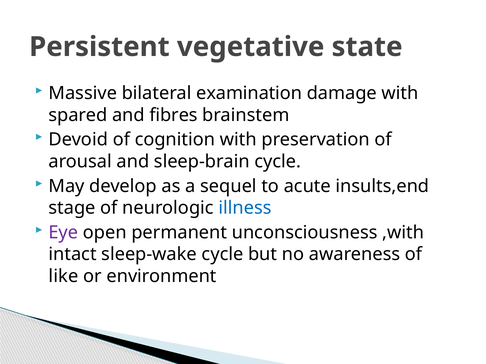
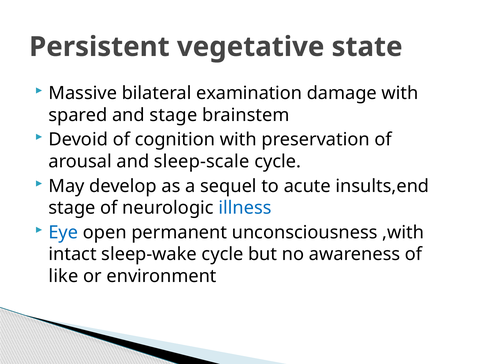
and fibres: fibres -> stage (173, 115)
sleep-brain: sleep-brain -> sleep-scale (202, 162)
Eye colour: purple -> blue (63, 233)
